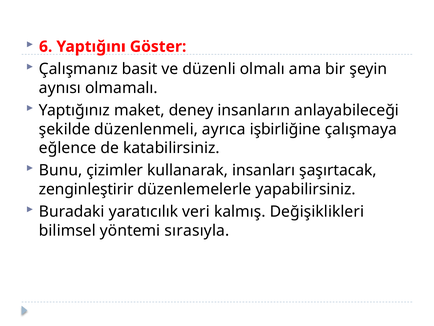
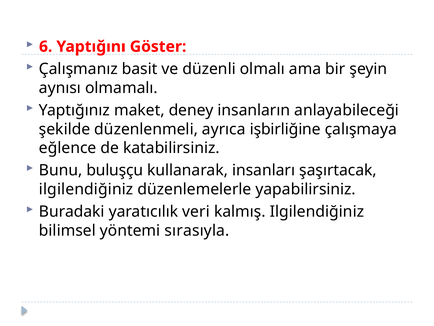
çizimler: çizimler -> buluşçu (115, 170)
zenginleştirir: zenginleştirir -> ilgilendiğiniz (86, 189)
kalmış Değişiklikleri: Değişiklikleri -> Ilgilendiğiniz (317, 211)
